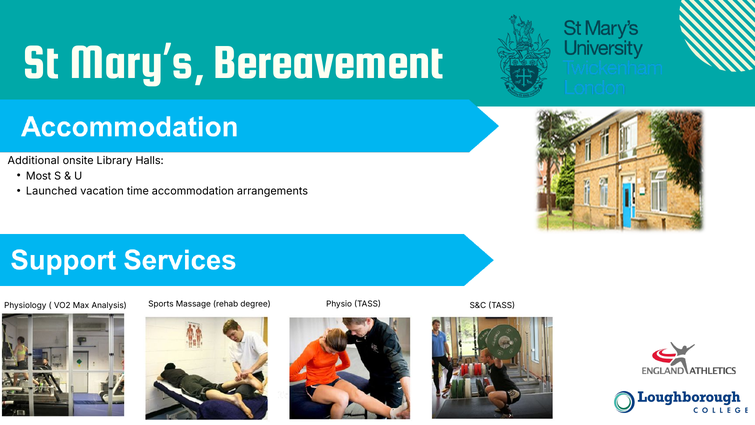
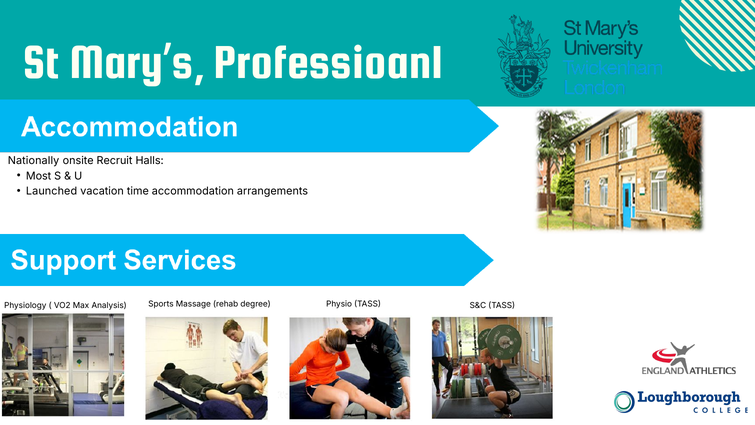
Bereavement: Bereavement -> Professioanl (328, 62)
Additional: Additional -> Nationally (34, 161)
Library: Library -> Recruit (115, 161)
